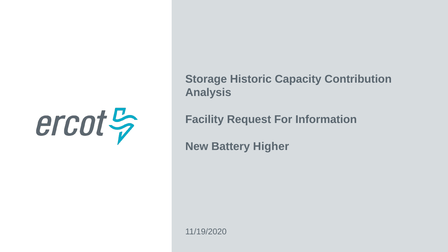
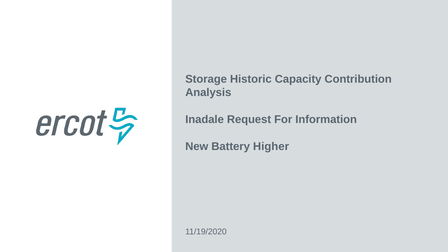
Facility: Facility -> Inadale (205, 119)
